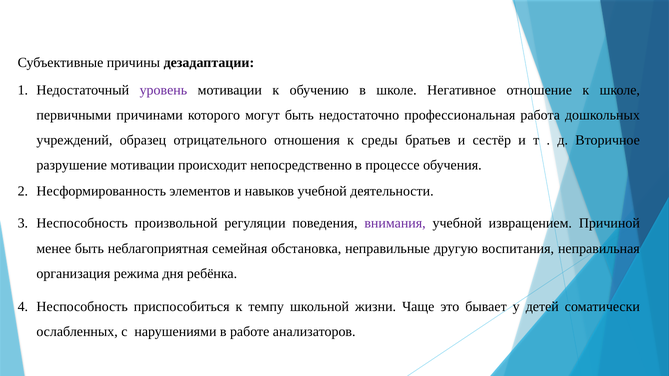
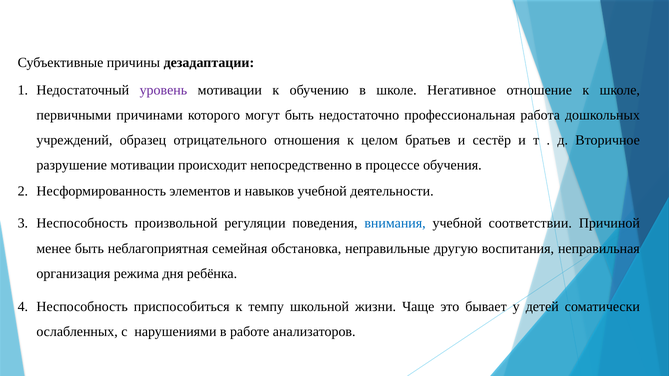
среды: среды -> целом (380, 140)
внимания colour: purple -> blue (395, 224)
извращением: извращением -> соответствии (530, 224)
